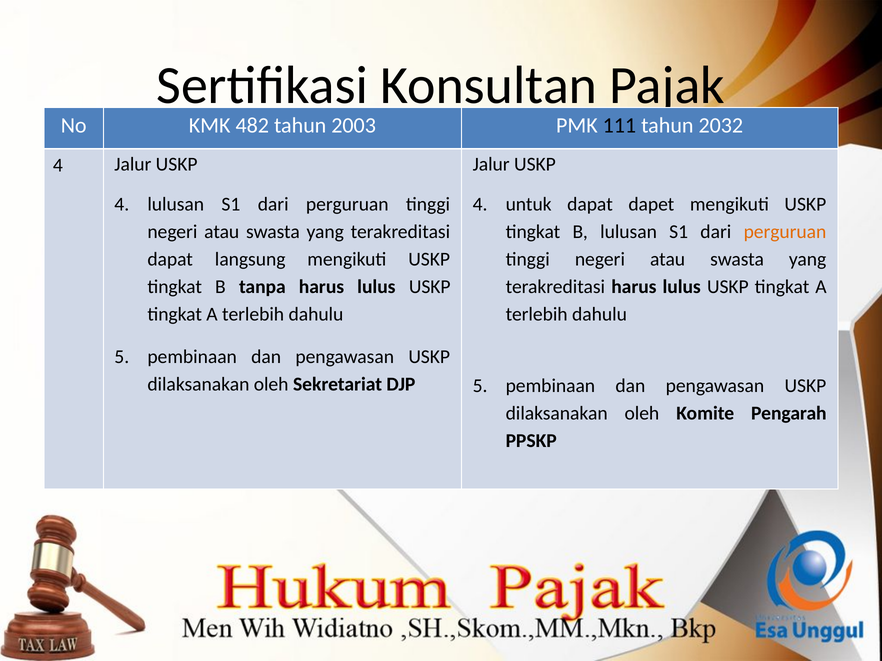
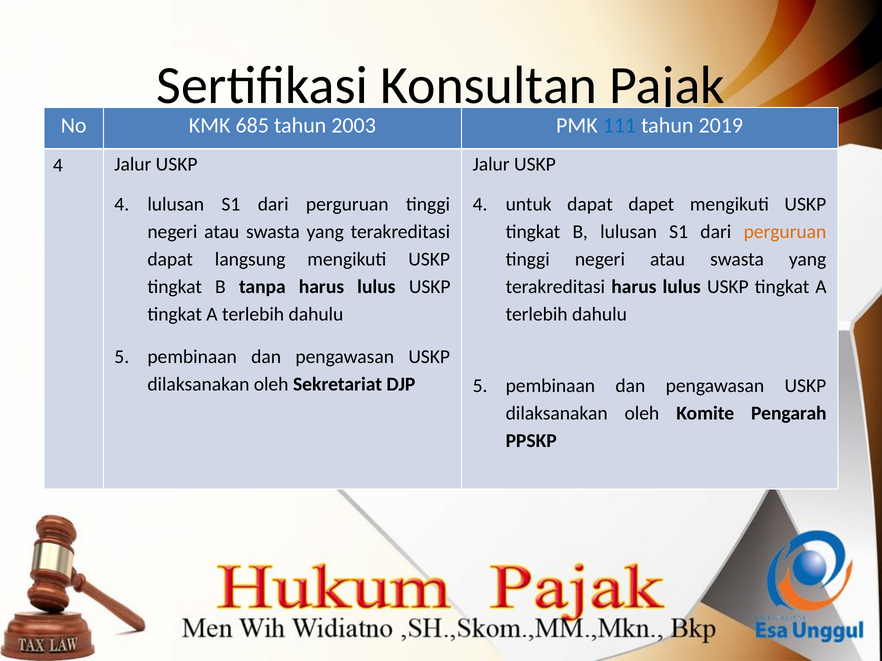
482: 482 -> 685 (252, 126)
111 colour: black -> blue (619, 126)
2032: 2032 -> 2019 (721, 126)
